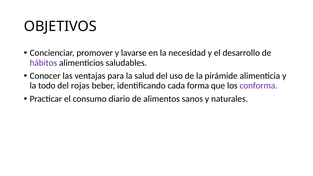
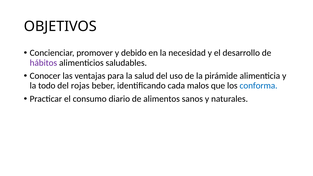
lavarse: lavarse -> debido (134, 53)
forma: forma -> malos (198, 86)
conforma colour: purple -> blue (259, 86)
